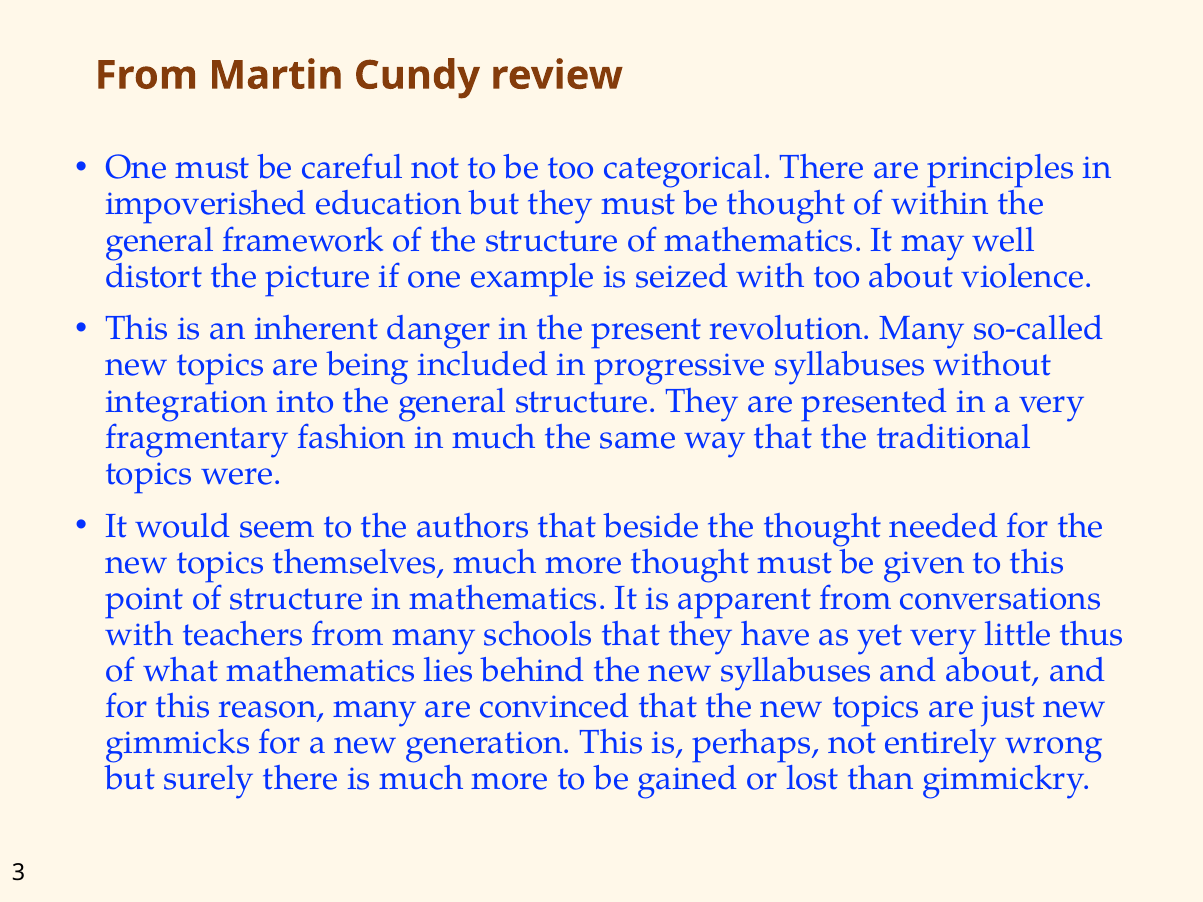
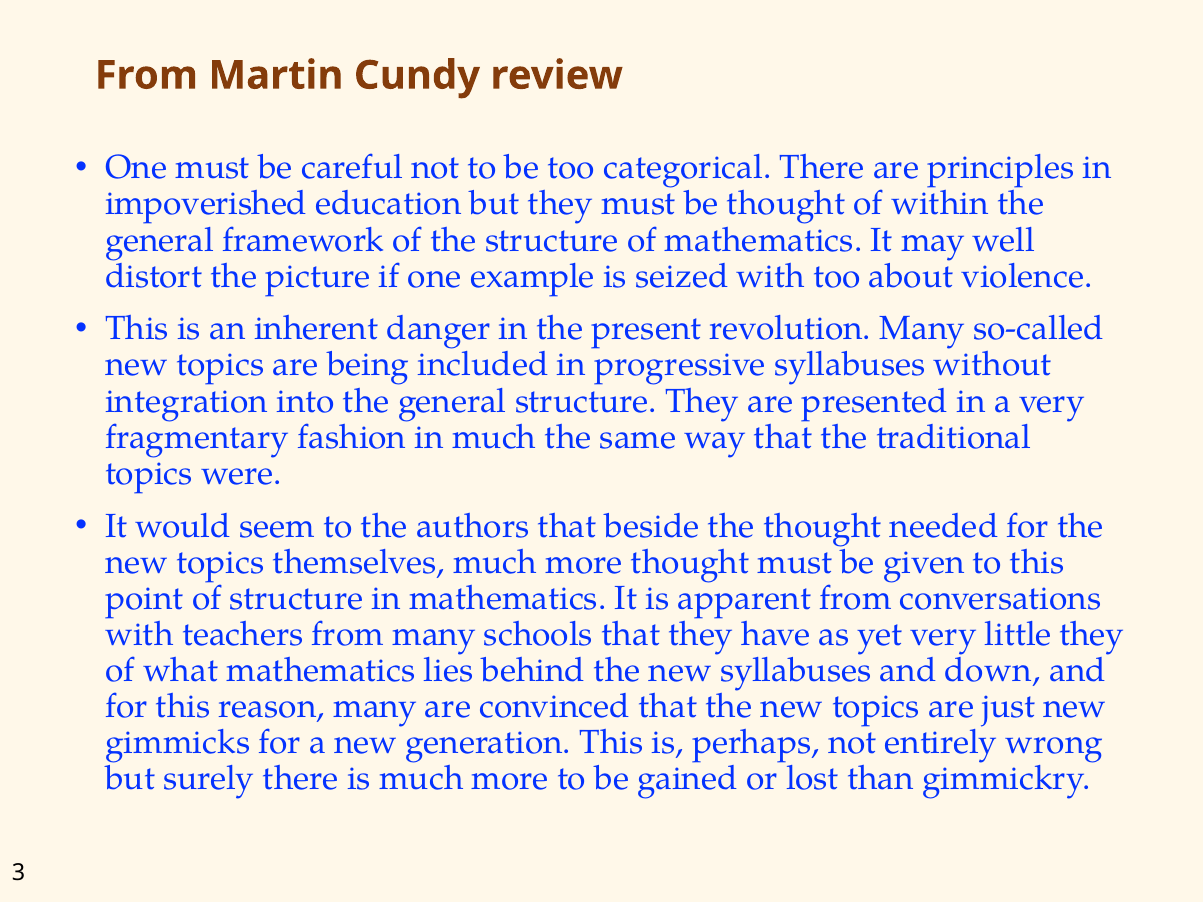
little thus: thus -> they (1092, 634)
and about: about -> down (993, 671)
